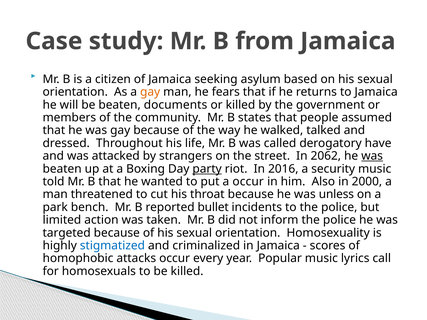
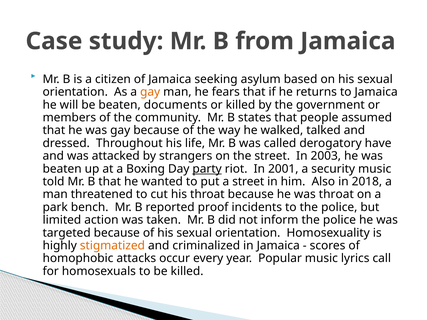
2062: 2062 -> 2003 (326, 156)
was underline: present -> none (372, 156)
2016: 2016 -> 2001 (283, 169)
a occur: occur -> street (248, 182)
2000: 2000 -> 2018 (367, 182)
was unless: unless -> throat (336, 195)
bullet: bullet -> proof (213, 207)
stigmatized colour: blue -> orange (112, 246)
